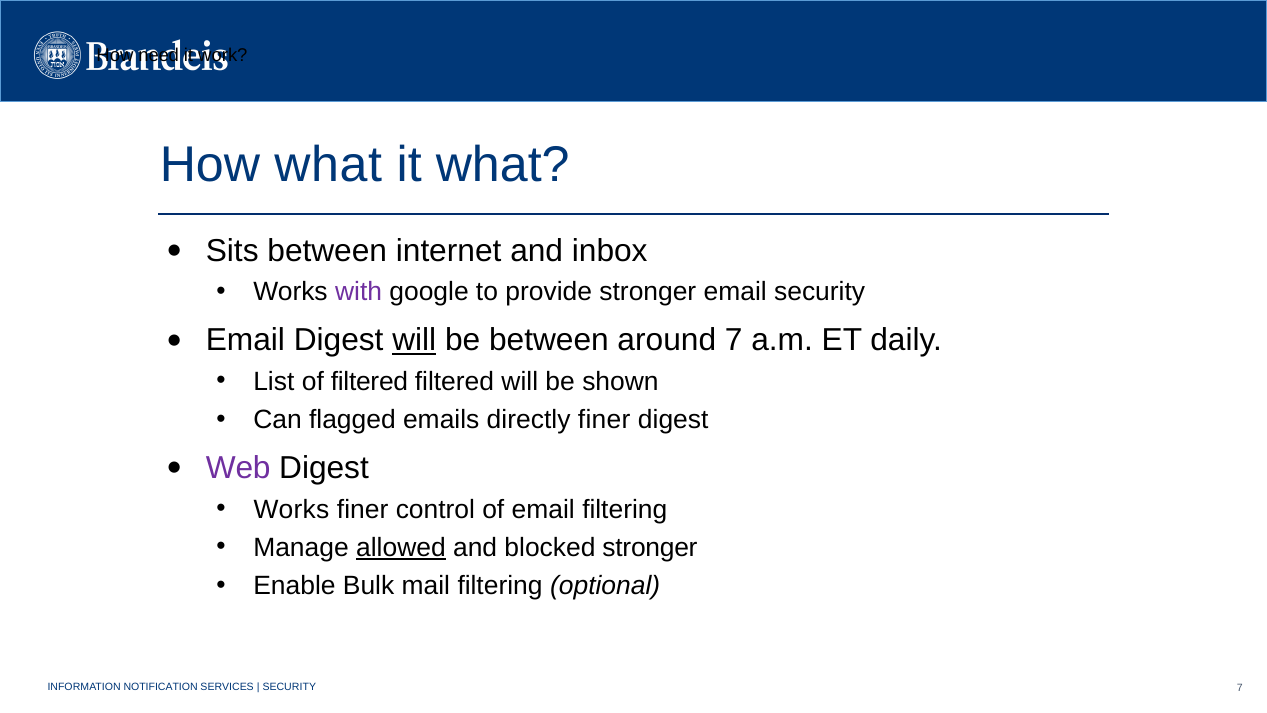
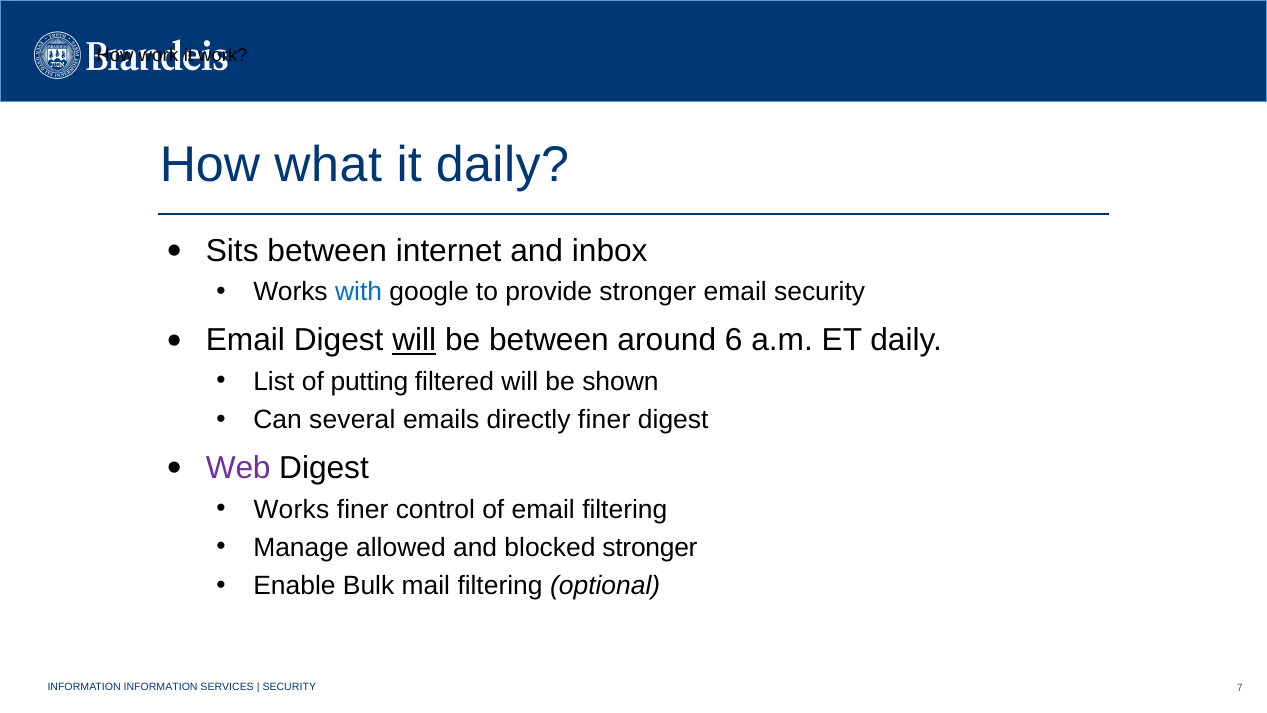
How need: need -> work (159, 55)
it what: what -> daily (502, 165)
with colour: purple -> blue (359, 292)
around 7: 7 -> 6 (734, 340)
of filtered: filtered -> putting (369, 381)
flagged: flagged -> several (352, 420)
allowed underline: present -> none (401, 547)
INFORMATION NOTIFICATION: NOTIFICATION -> INFORMATION (161, 687)
